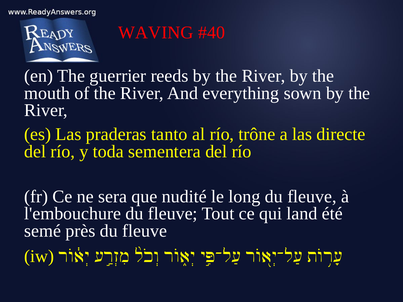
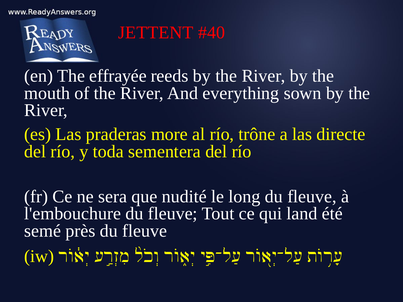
WAVING: WAVING -> JETTENT (156, 33)
guerrier: guerrier -> effrayée (118, 76)
tanto: tanto -> more (169, 135)
